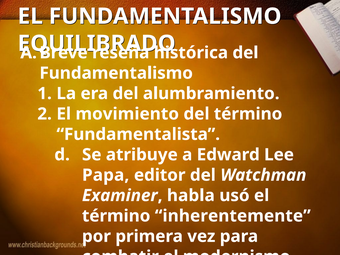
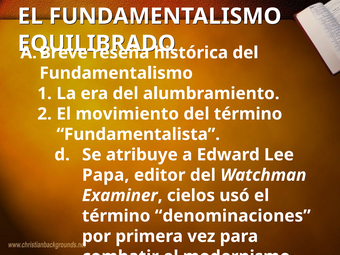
habla: habla -> cielos (191, 196)
inherentemente: inherentemente -> denominaciones (233, 216)
